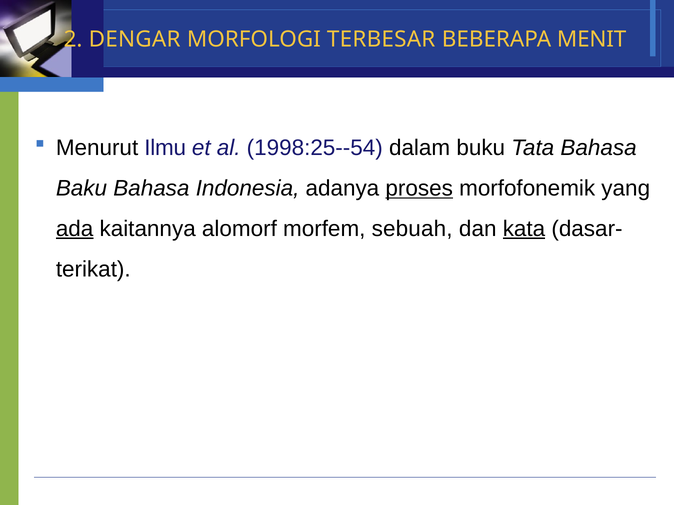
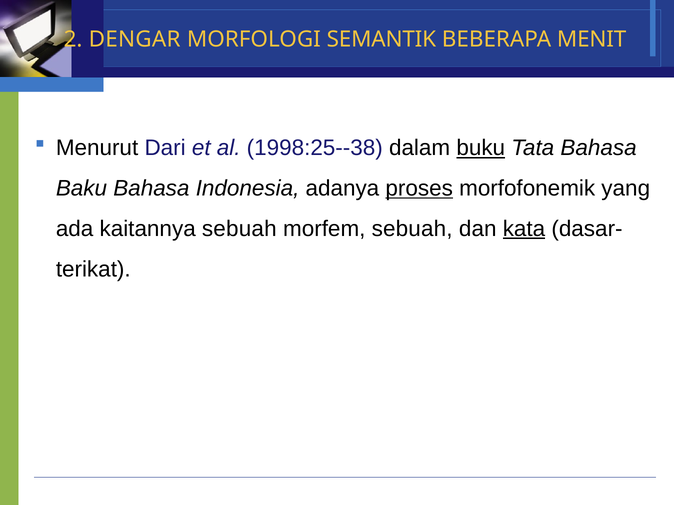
TERBESAR: TERBESAR -> SEMANTIK (381, 40)
Ilmu: Ilmu -> Dari (165, 148)
1998:25--54: 1998:25--54 -> 1998:25--38 (315, 148)
buku underline: none -> present (481, 148)
ada underline: present -> none (75, 229)
kaitannya alomorf: alomorf -> sebuah (239, 229)
